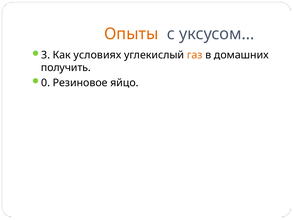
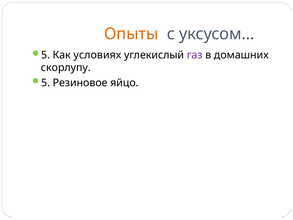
3: 3 -> 5 (46, 55)
газ colour: orange -> purple (195, 55)
получить: получить -> скорлупу (66, 68)
0: 0 -> 5 (46, 83)
